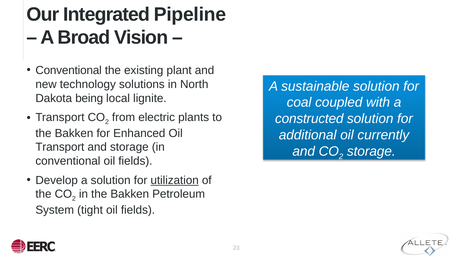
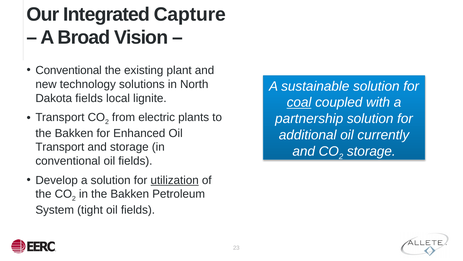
Pipeline: Pipeline -> Capture (190, 14)
Dakota being: being -> fields (89, 98)
coal underline: none -> present (299, 102)
constructed: constructed -> partnership (309, 118)
